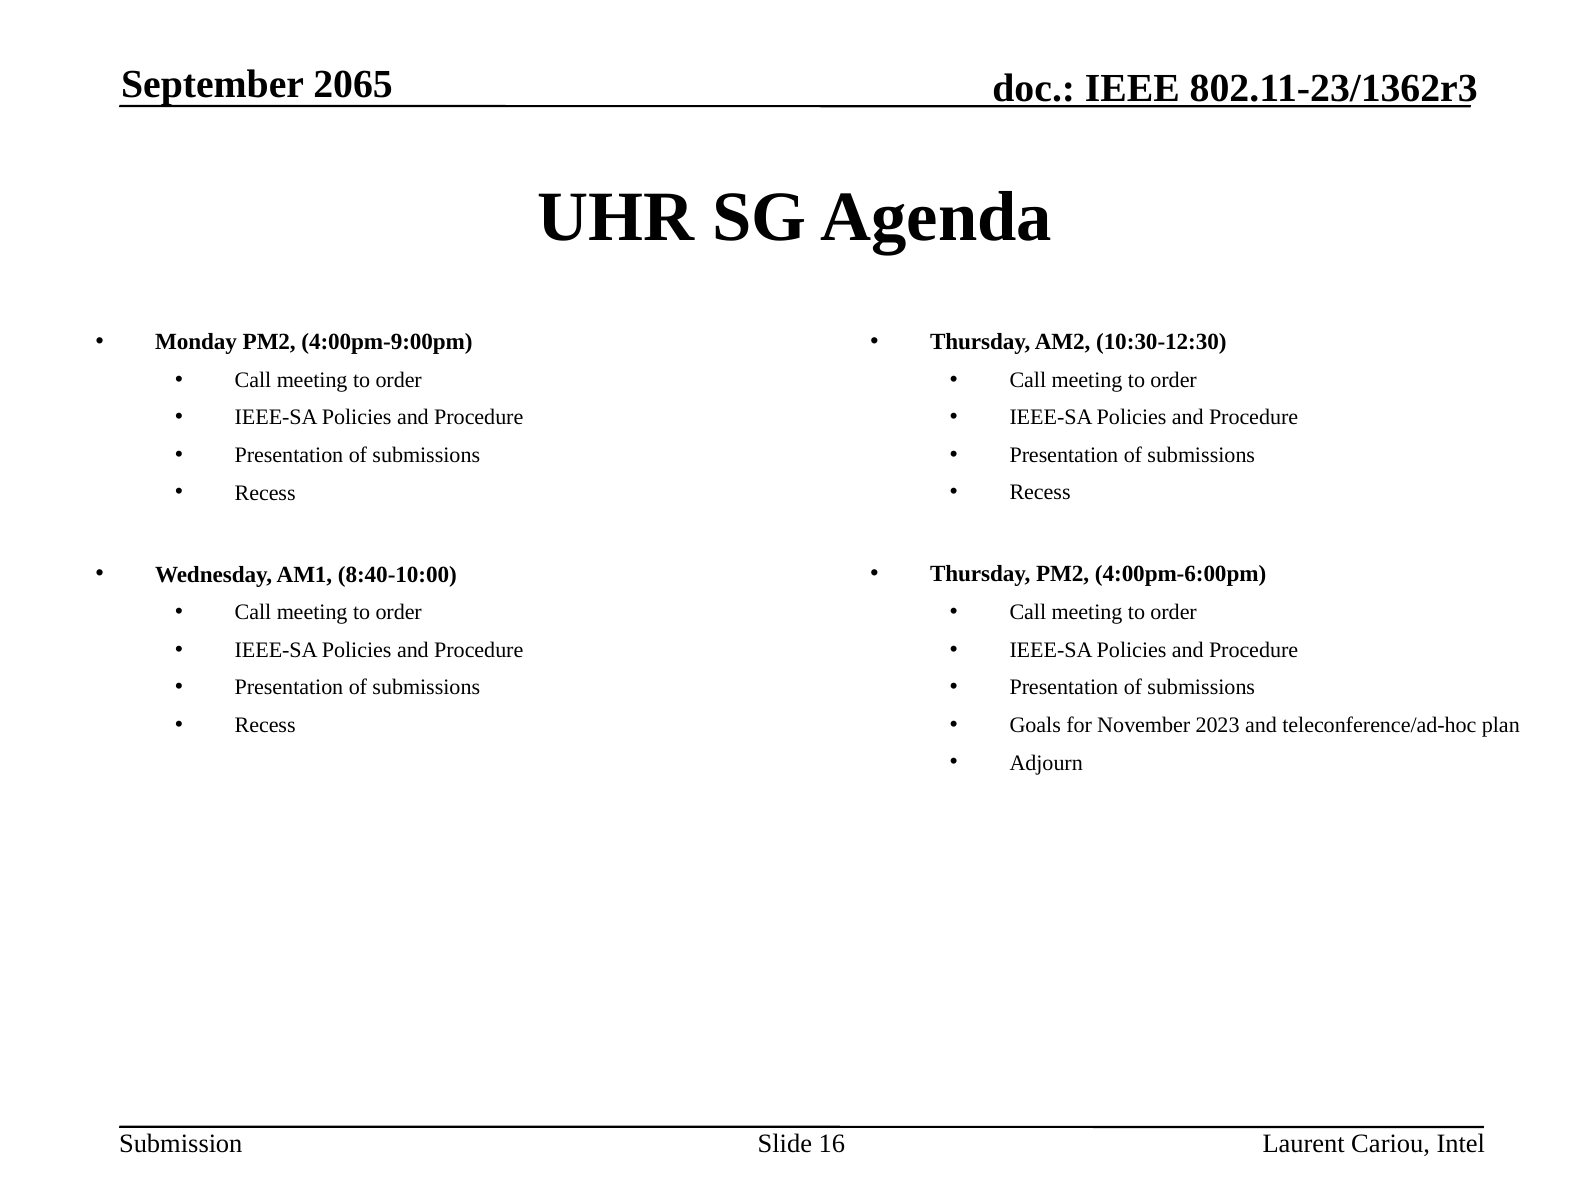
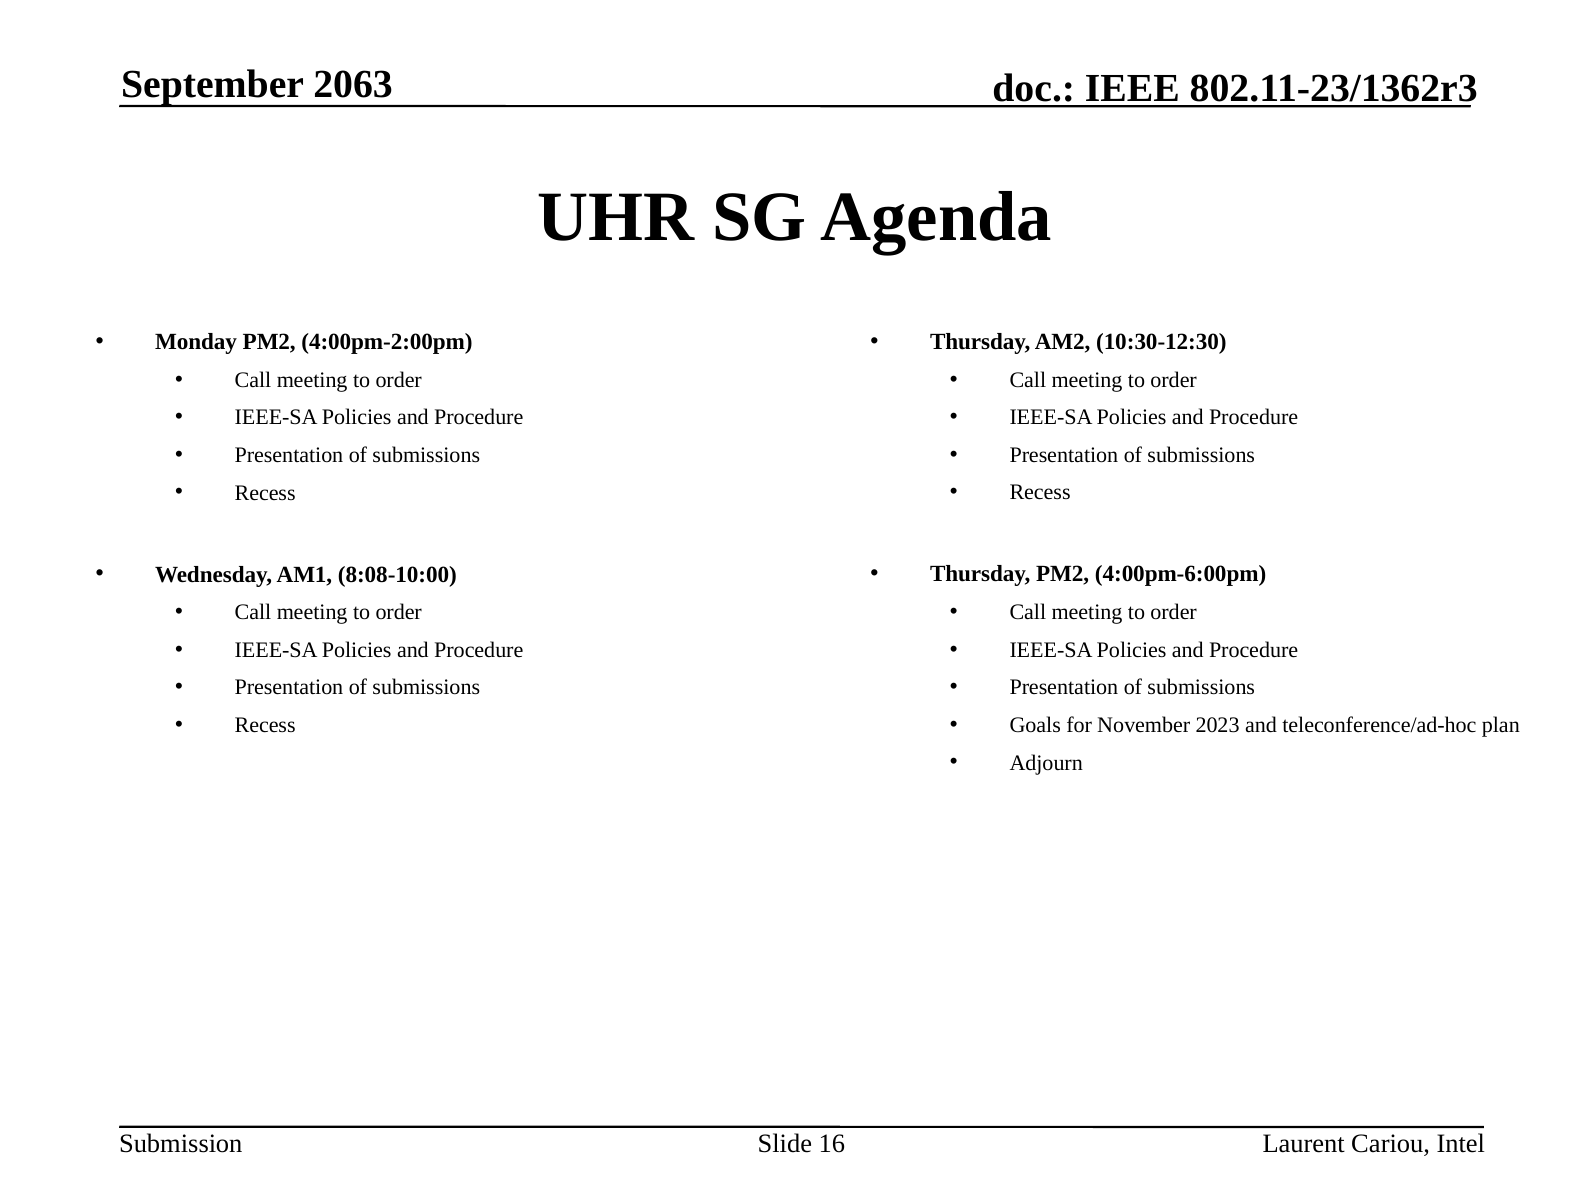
2065: 2065 -> 2063 (353, 84)
4:00pm-9:00pm: 4:00pm-9:00pm -> 4:00pm-2:00pm (387, 342)
8:40-10:00: 8:40-10:00 -> 8:08-10:00 (397, 574)
